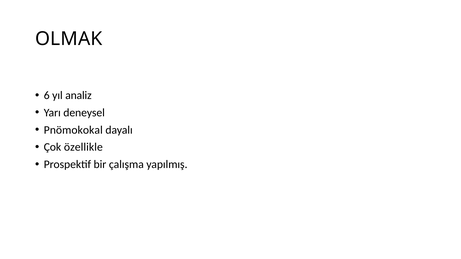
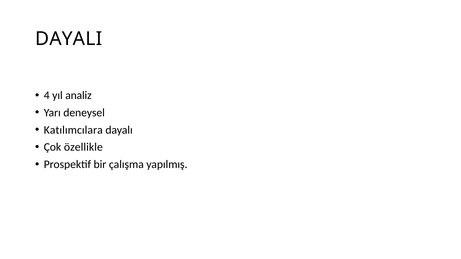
OLMAK: OLMAK -> DAYALI (69, 39)
6: 6 -> 4 (47, 96)
Pnömokokal: Pnömokokal -> Katılımcılara (73, 130)
